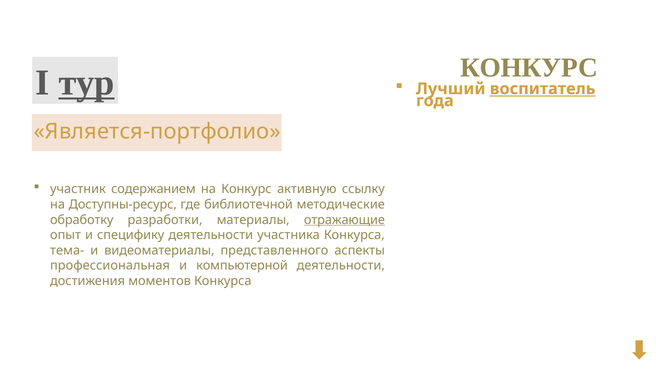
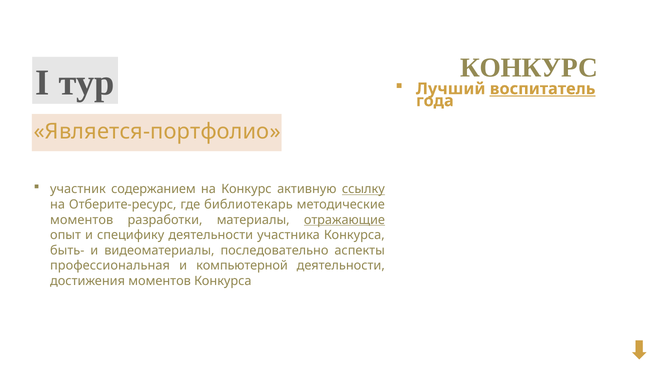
тур underline: present -> none (87, 83)
ссылку underline: none -> present (363, 189)
Доступны-ресурс: Доступны-ресурс -> Отберите-ресурс (123, 204)
библиотечной: библиотечной -> библиотекарь (248, 204)
обработку: обработку -> моментов (82, 220)
тема-: тема- -> быть- (67, 250)
представленного: представленного -> последовательно (274, 250)
